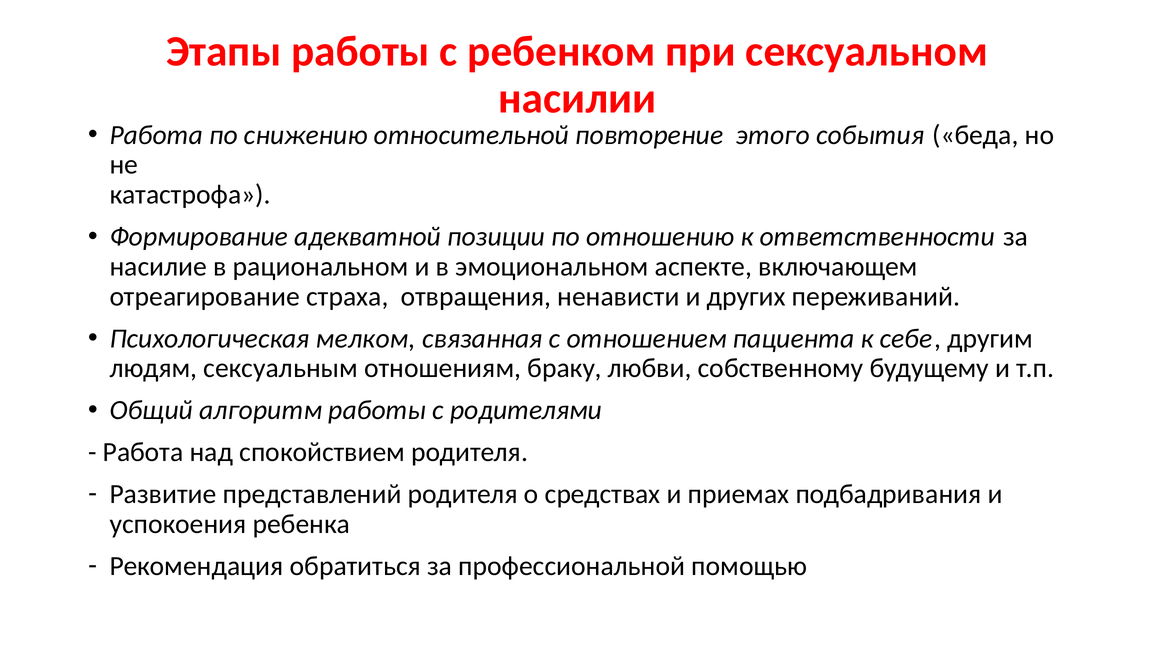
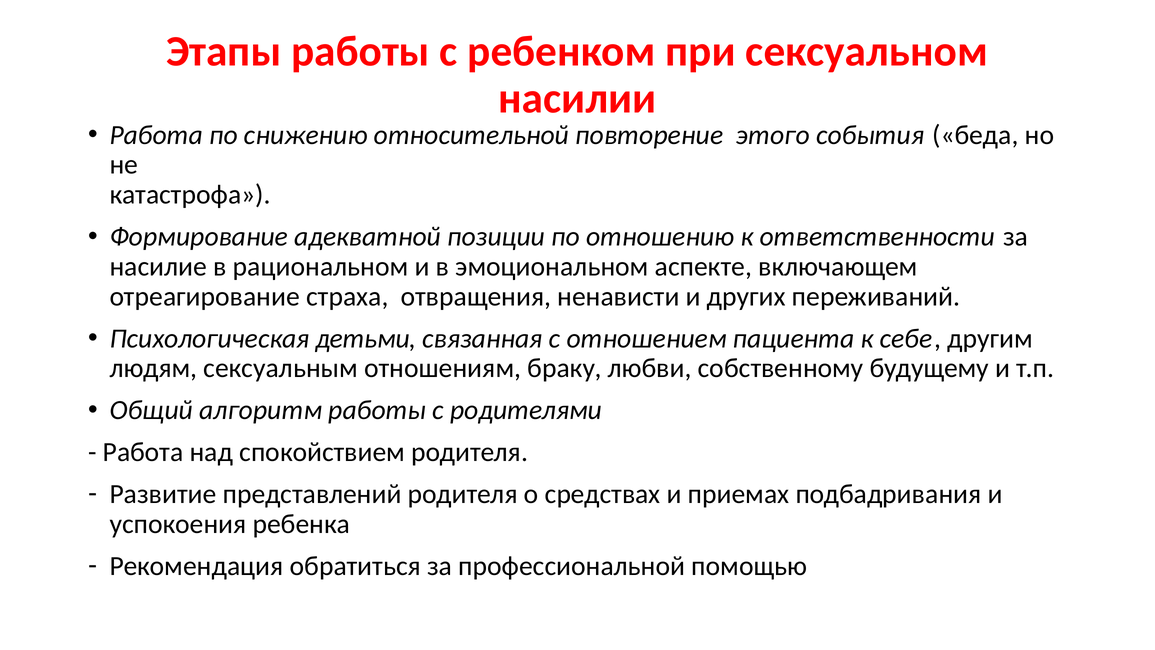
мелком: мелком -> детьми (366, 338)
